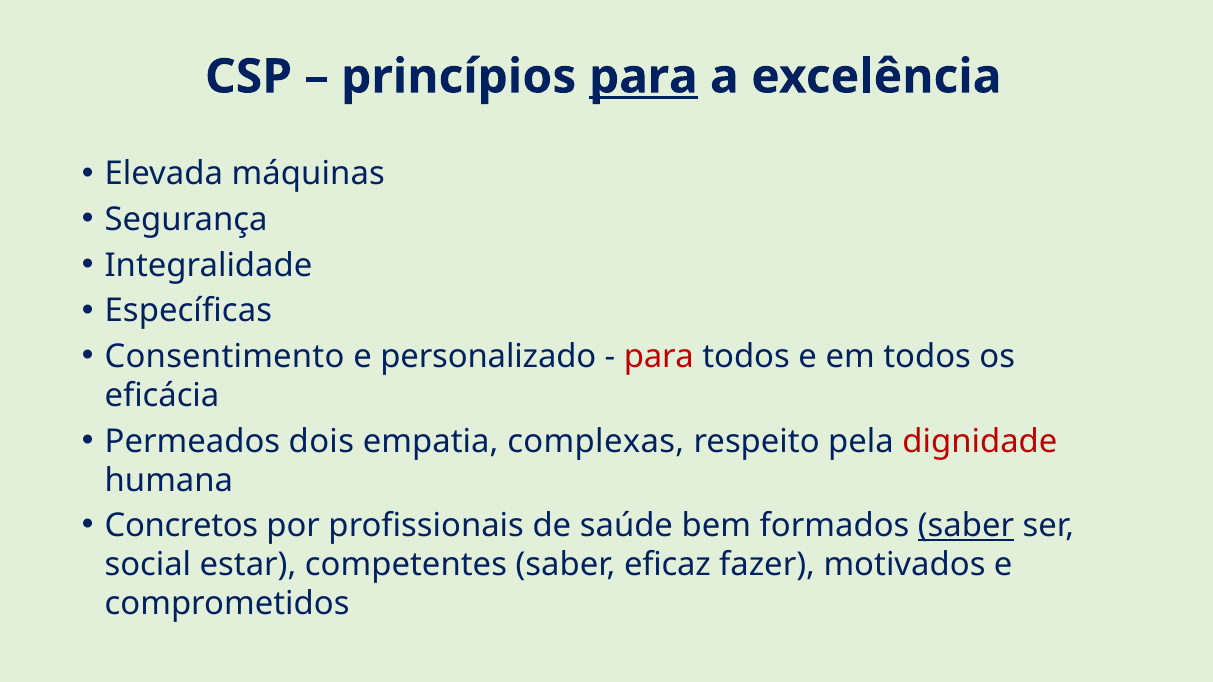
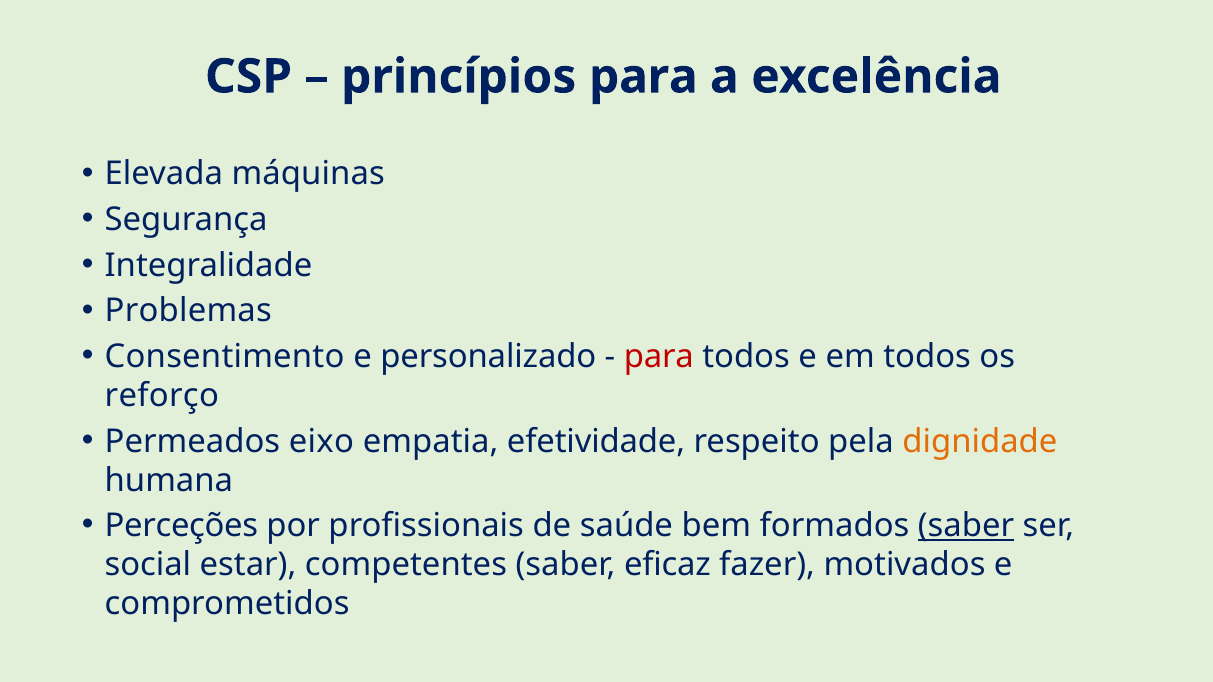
para underline: present -> none (643, 77)
Específicas: Específicas -> Problemas (188, 311)
eficácia: eficácia -> reforço (162, 396)
dois: dois -> eixo (321, 442)
complexas: complexas -> efetividade (596, 442)
dignidade colour: red -> orange (980, 442)
Concretos: Concretos -> Perceções (181, 526)
